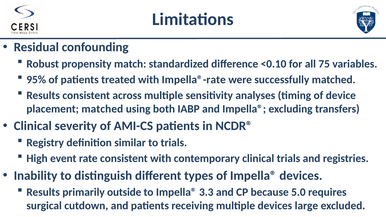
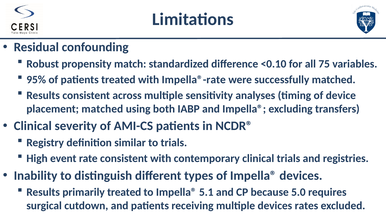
primarily outside: outside -> treated (124, 192)
3.3: 3.3 -> 5.1 (206, 192)
large: large -> rates (306, 206)
